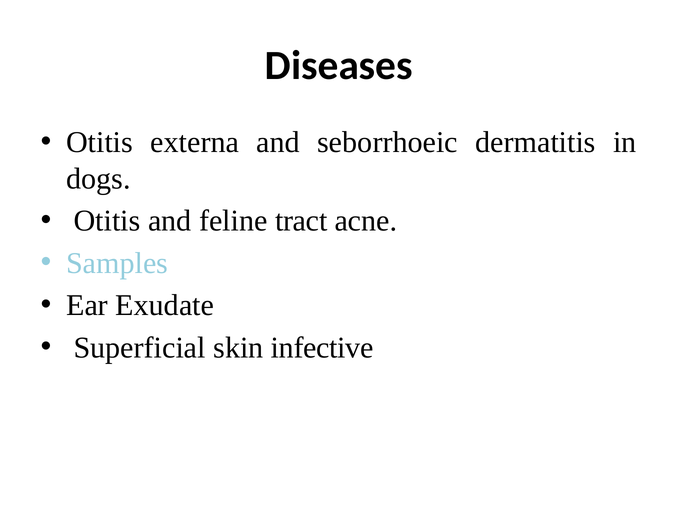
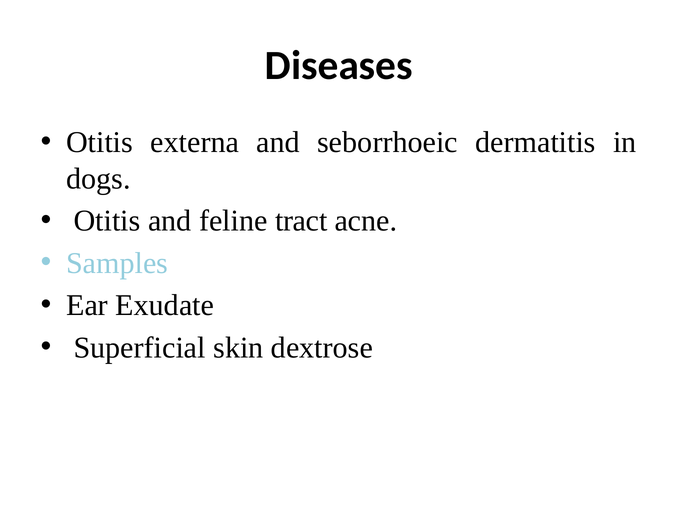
infective: infective -> dextrose (322, 347)
